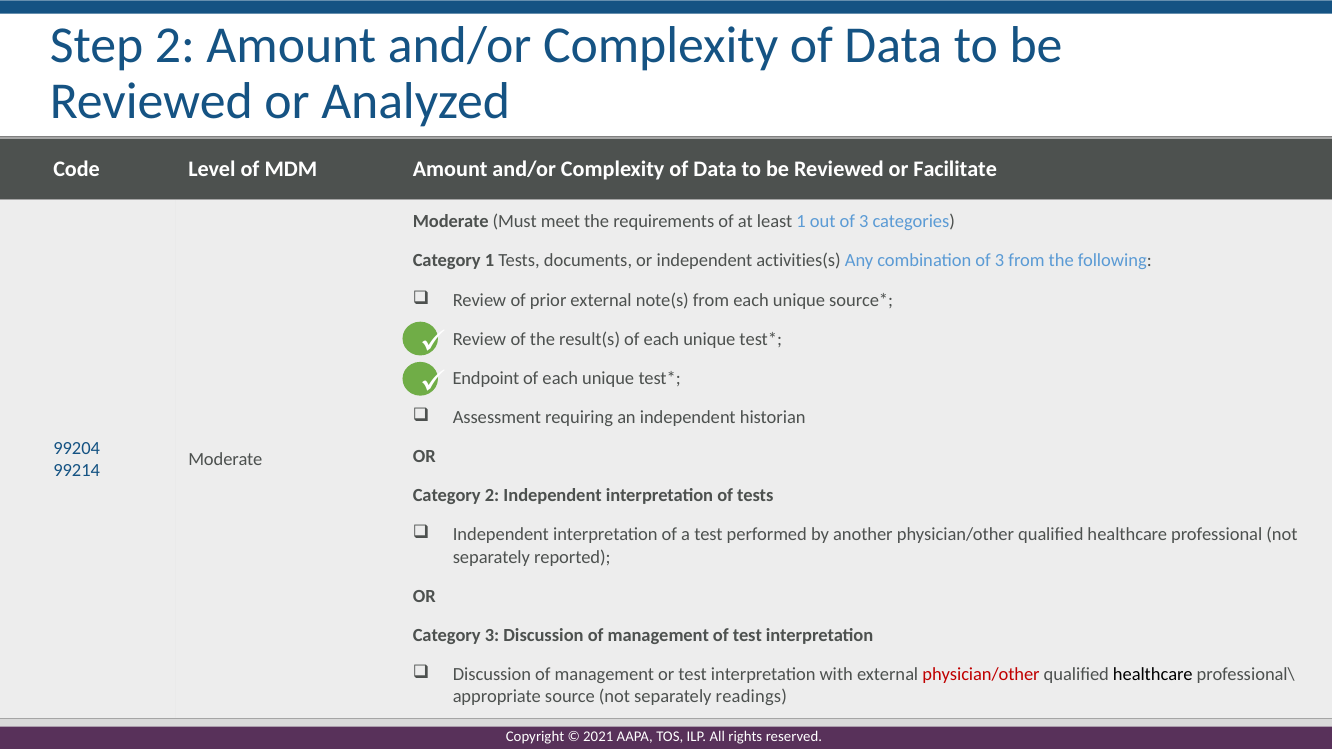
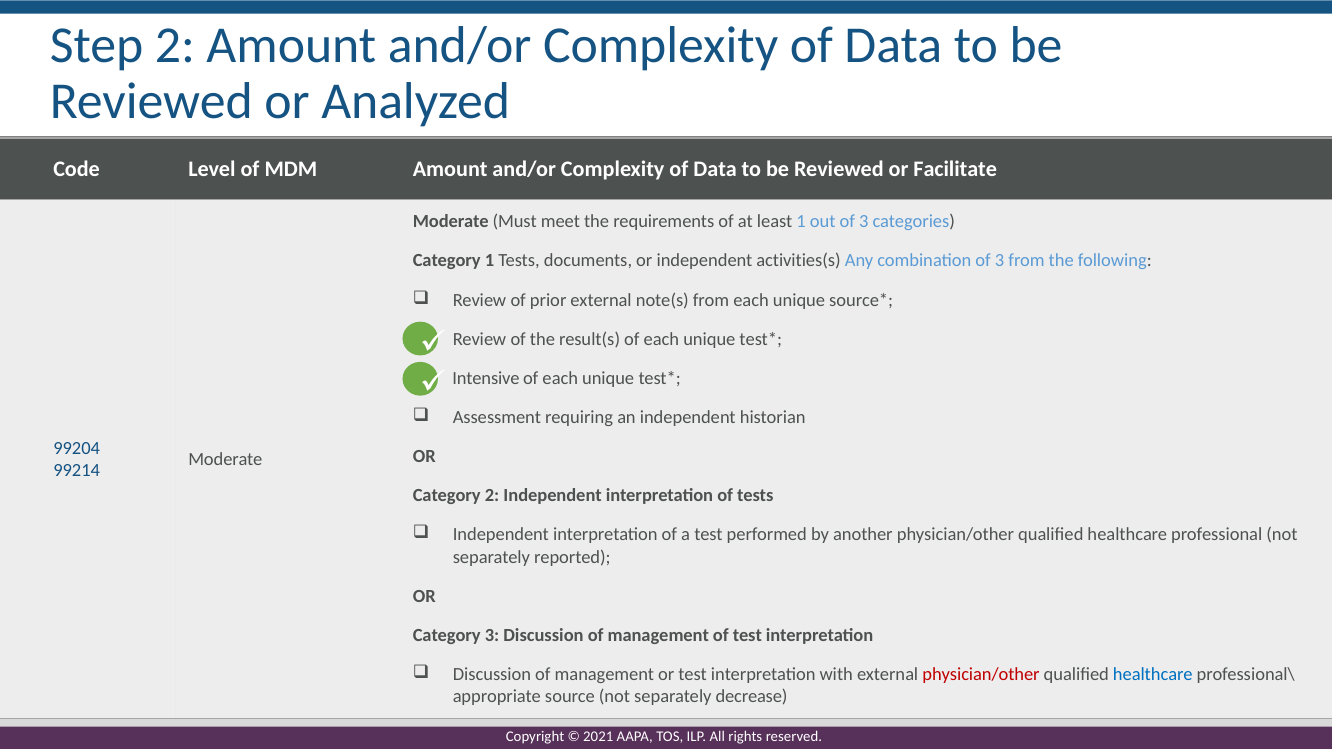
Endpoint: Endpoint -> Intensive (486, 378)
healthcare colour: black -> blue (1153, 675)
readings: readings -> decrease (752, 697)
